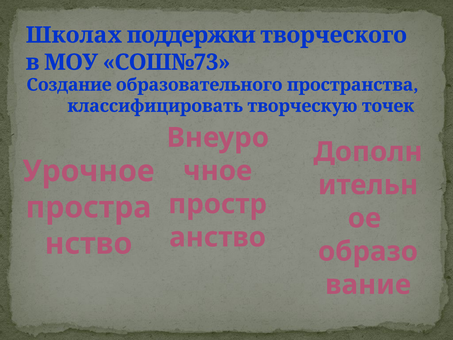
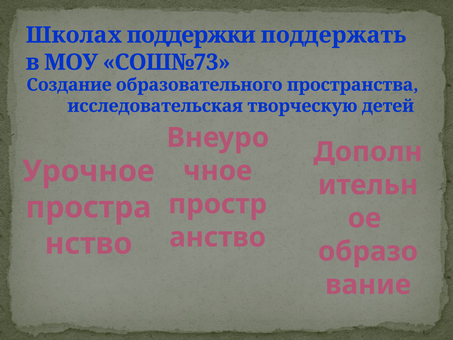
творческого: творческого -> поддержать (333, 35)
классифицировать: классифицировать -> исследовательская (155, 106)
точек: точек -> детей (388, 106)
